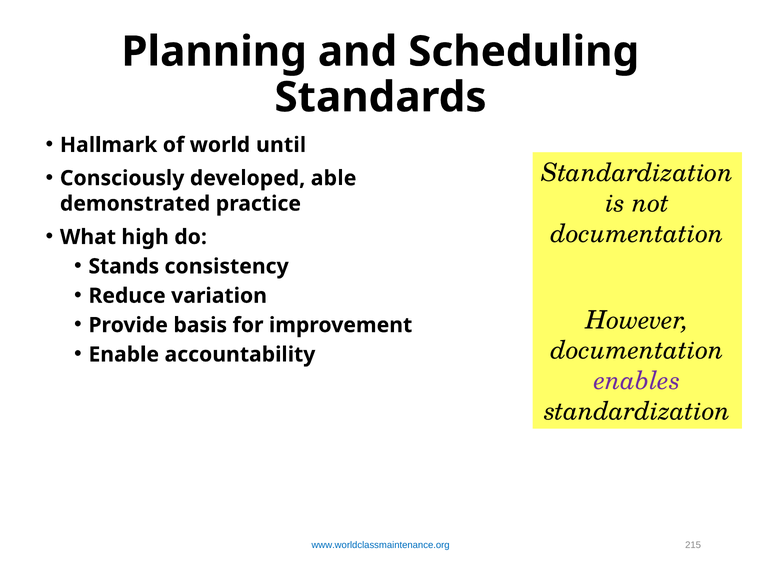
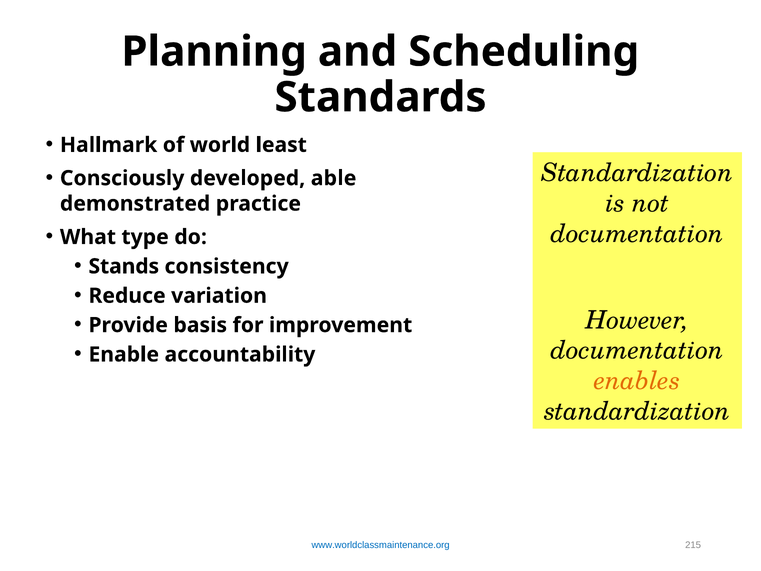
until: until -> least (281, 145)
high: high -> type (145, 237)
enables colour: purple -> orange (637, 381)
